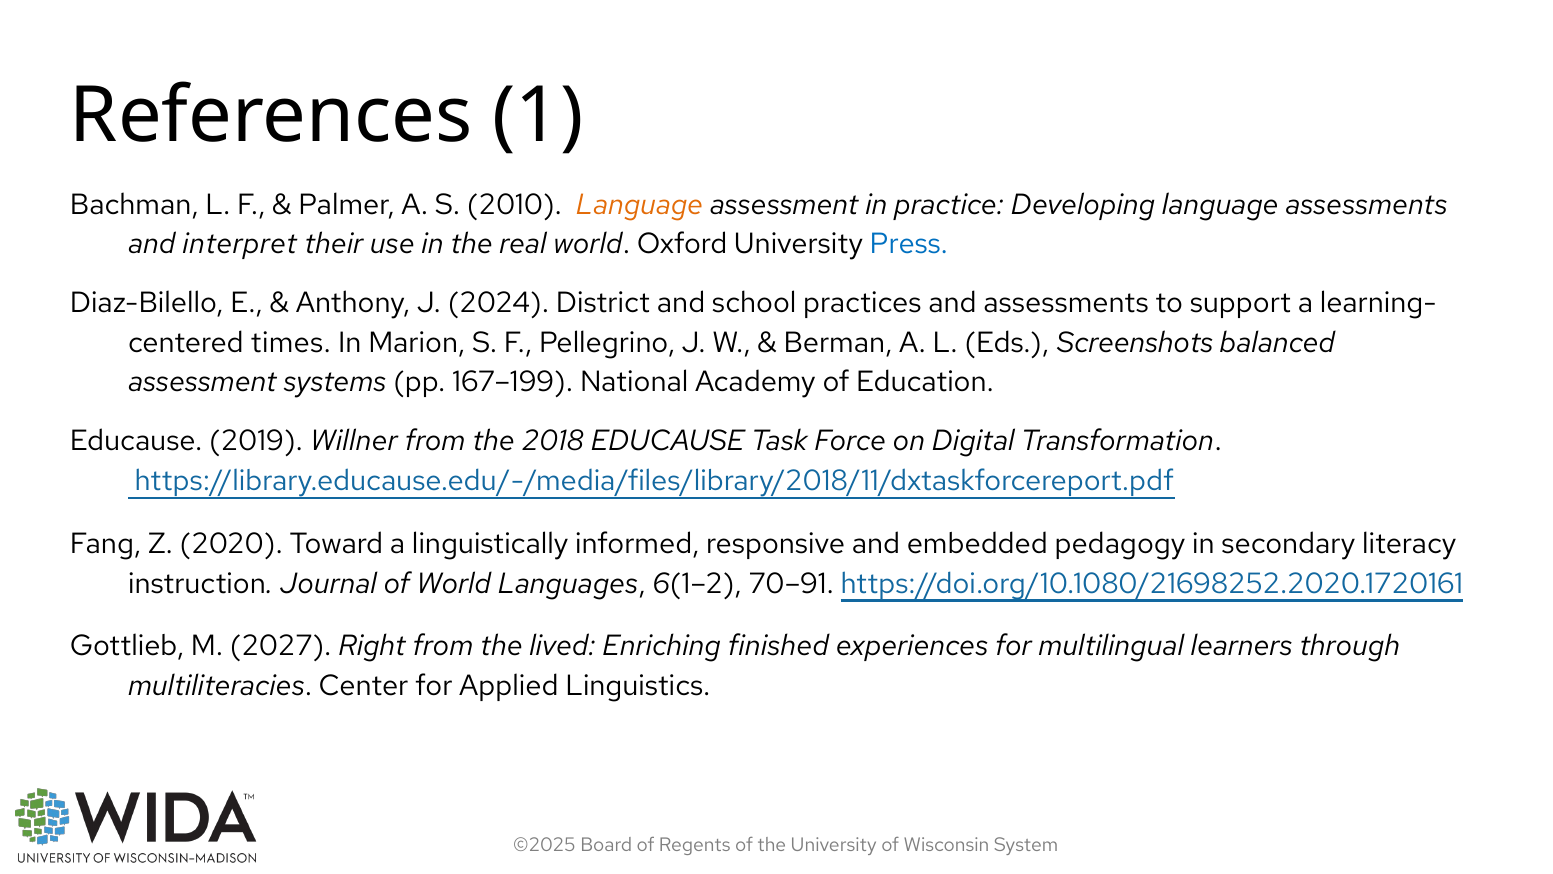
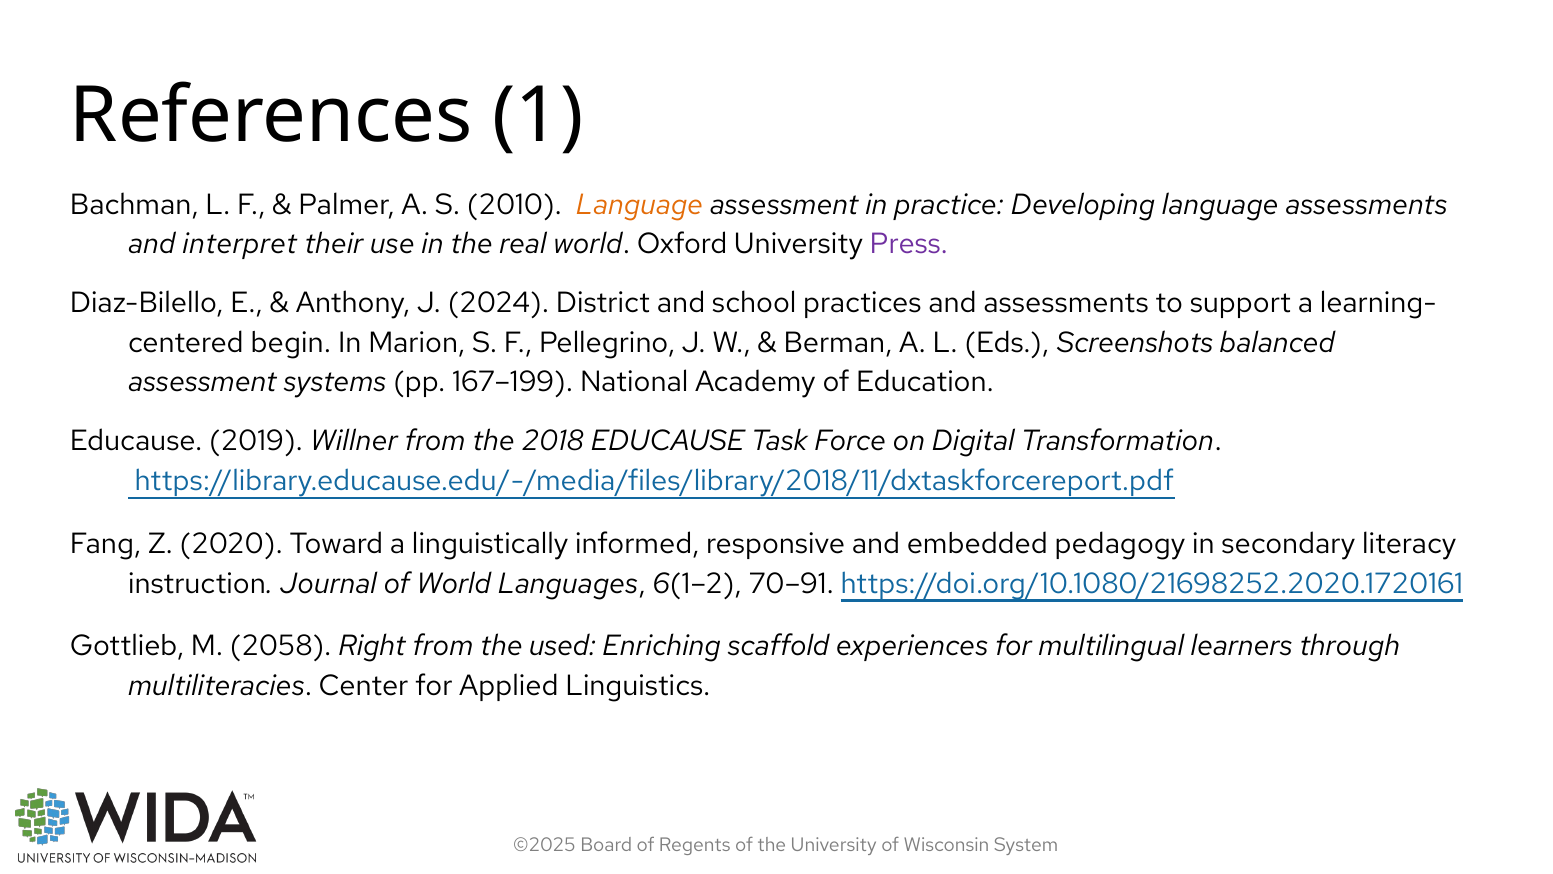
Press colour: blue -> purple (909, 244)
times: times -> begin (291, 342)
2027: 2027 -> 2058 (281, 646)
lived: lived -> used (563, 646)
finished: finished -> scaffold (779, 646)
